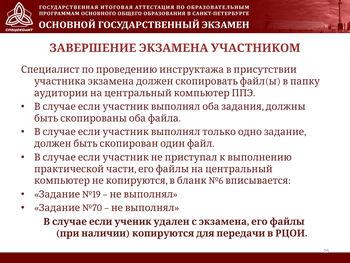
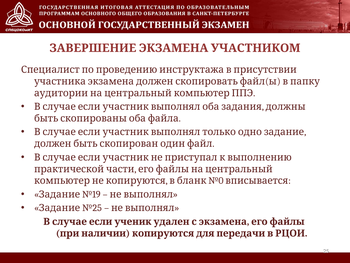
№6: №6 -> №0 (216, 180)
№70: №70 -> №25 (92, 208)
